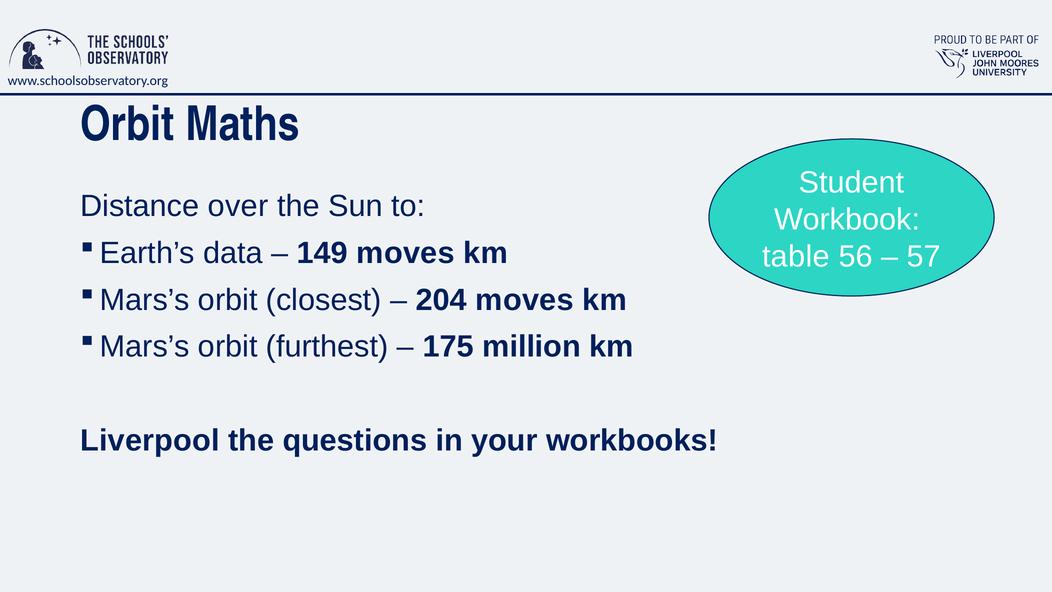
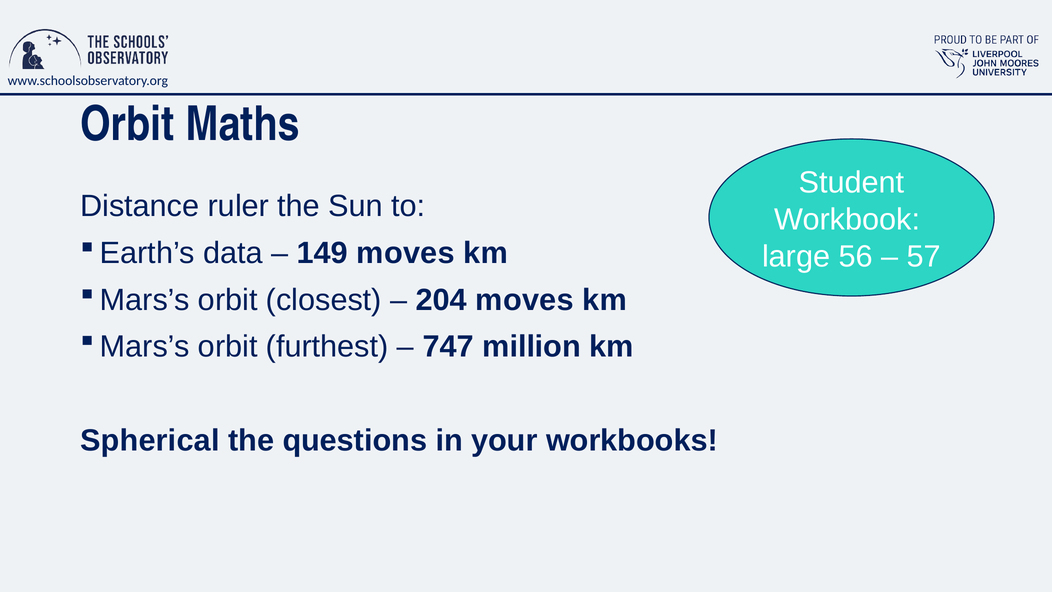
over: over -> ruler (238, 206)
table: table -> large (796, 256)
175: 175 -> 747 (448, 347)
Liverpool: Liverpool -> Spherical (150, 440)
